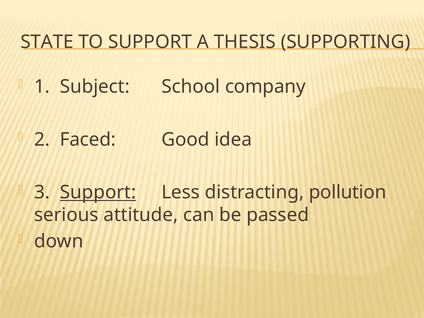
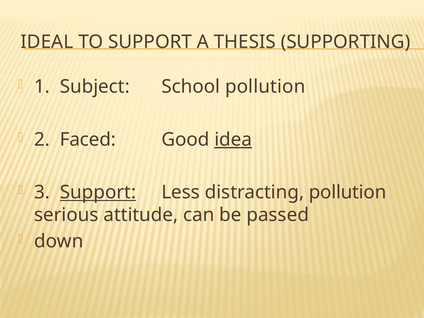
STATE: STATE -> IDEAL (47, 42)
School company: company -> pollution (265, 87)
idea underline: none -> present (233, 140)
